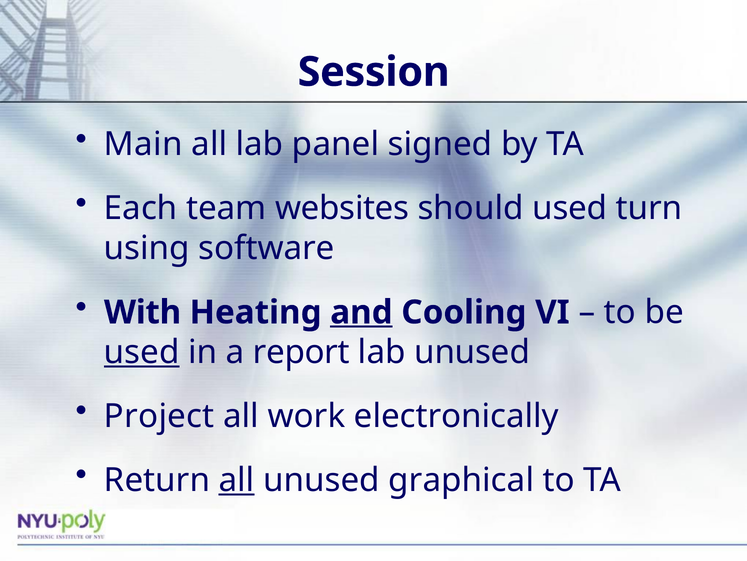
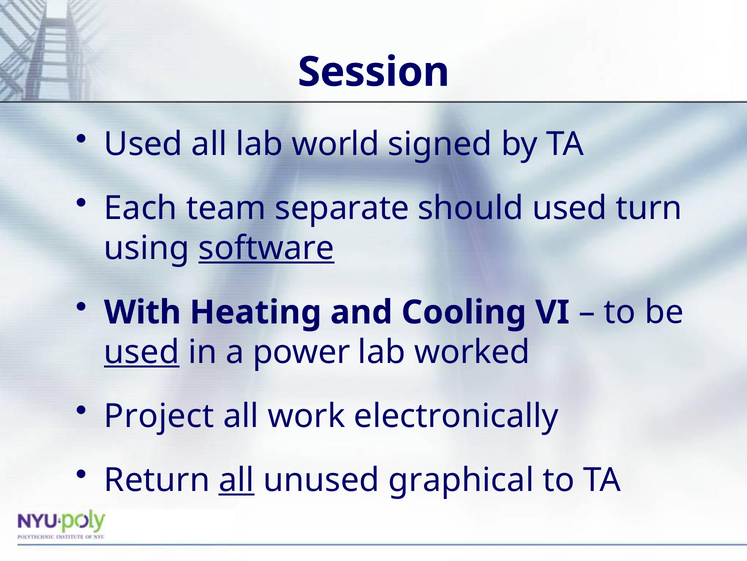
Main: Main -> Used (143, 144)
panel: panel -> world (336, 144)
websites: websites -> separate (342, 208)
software underline: none -> present (266, 248)
and underline: present -> none (361, 312)
report: report -> power (301, 352)
lab unused: unused -> worked (472, 352)
